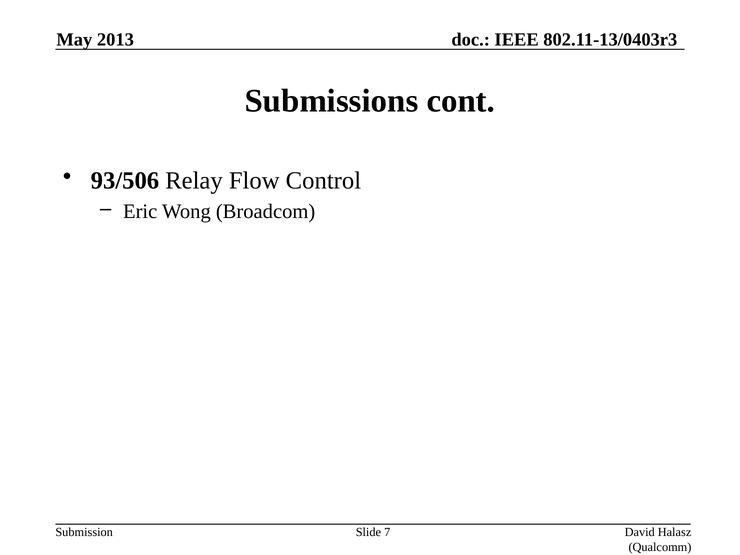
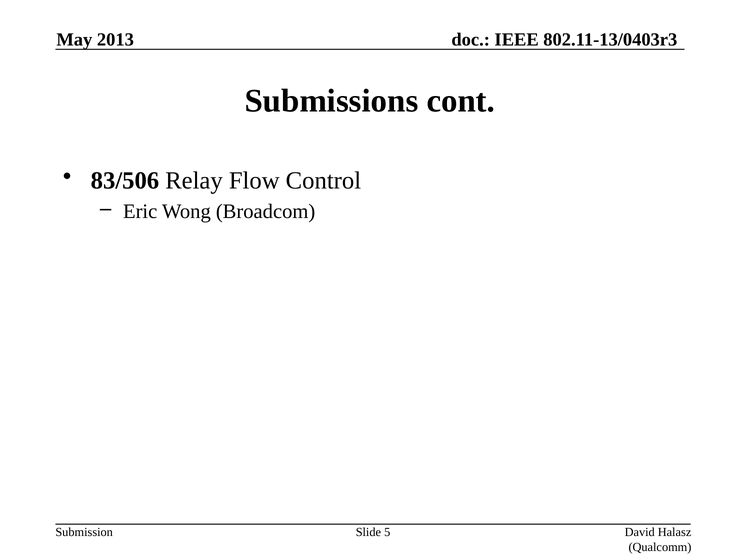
93/506: 93/506 -> 83/506 (125, 181)
7: 7 -> 5 (387, 532)
